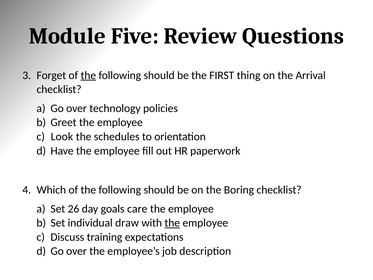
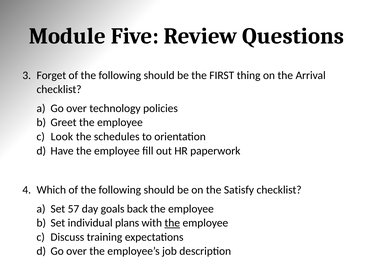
the underline: present -> none (88, 75)
Boring: Boring -> Satisfy (239, 190)
26: 26 -> 57 (73, 209)
care: care -> back (137, 209)
draw: draw -> plans (127, 223)
